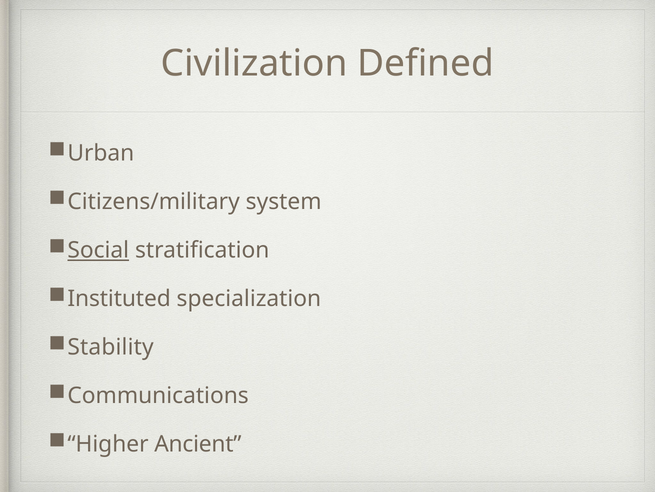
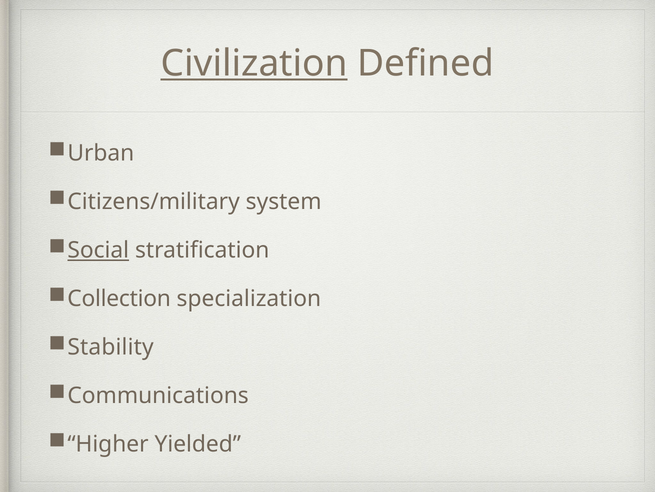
Civilization underline: none -> present (254, 63)
Instituted: Instituted -> Collection (119, 298)
Ancient: Ancient -> Yielded (198, 444)
